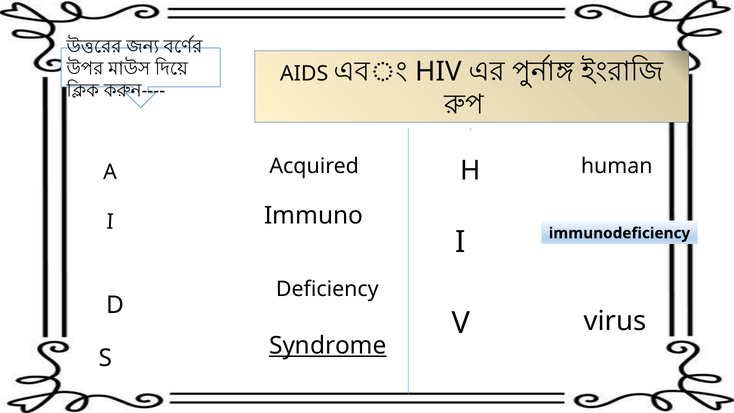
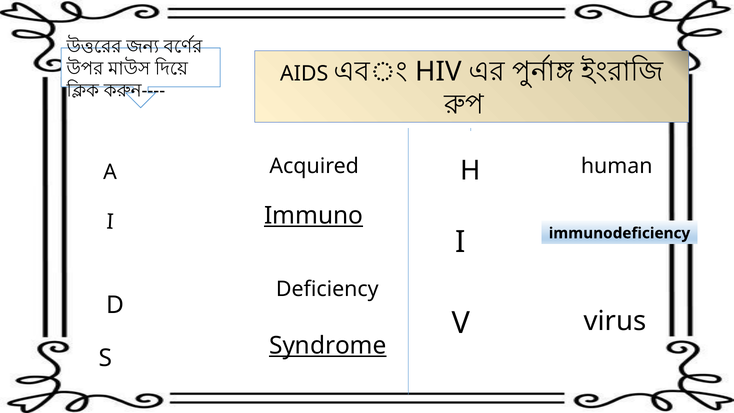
Immuno underline: none -> present (314, 216)
